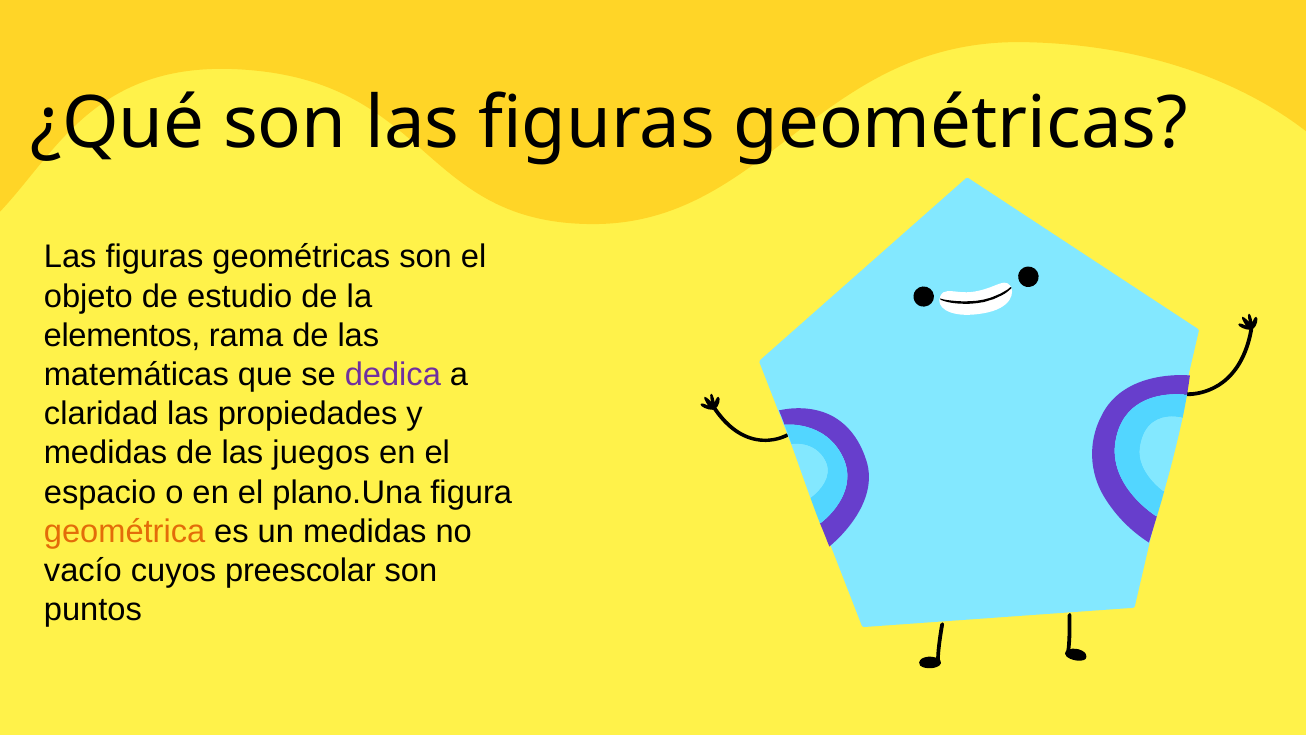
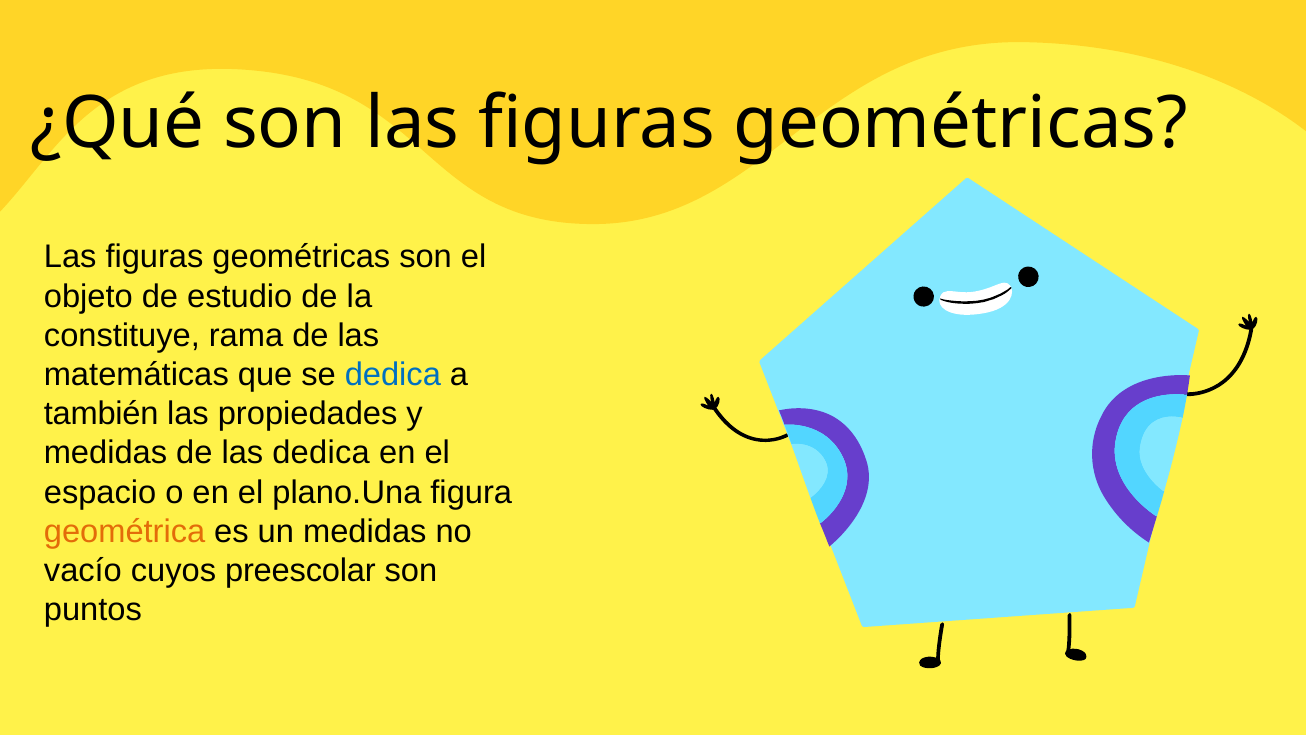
elementos: elementos -> constituye (122, 335)
dedica colour: purple -> blue (393, 374)
claridad: claridad -> también (101, 414)
las juegos: juegos -> dedica (321, 453)
